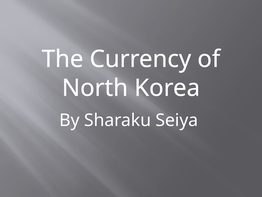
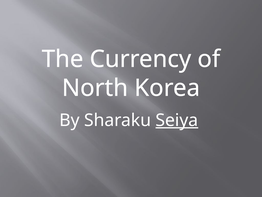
Seiya underline: none -> present (177, 120)
